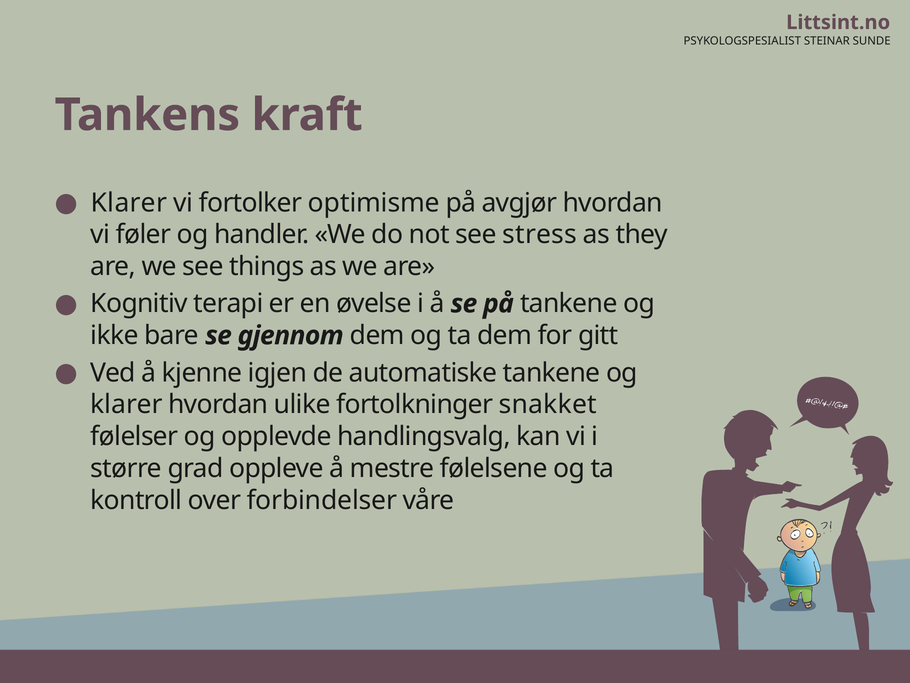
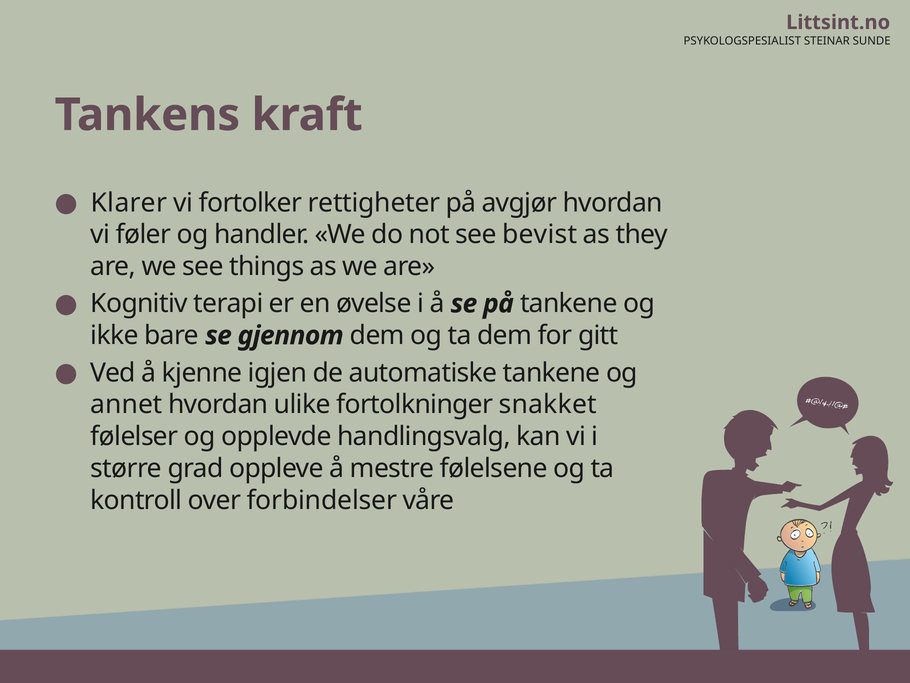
optimisme: optimisme -> rettigheter (374, 203)
stress: stress -> bevist (540, 234)
klarer: klarer -> annet (127, 404)
